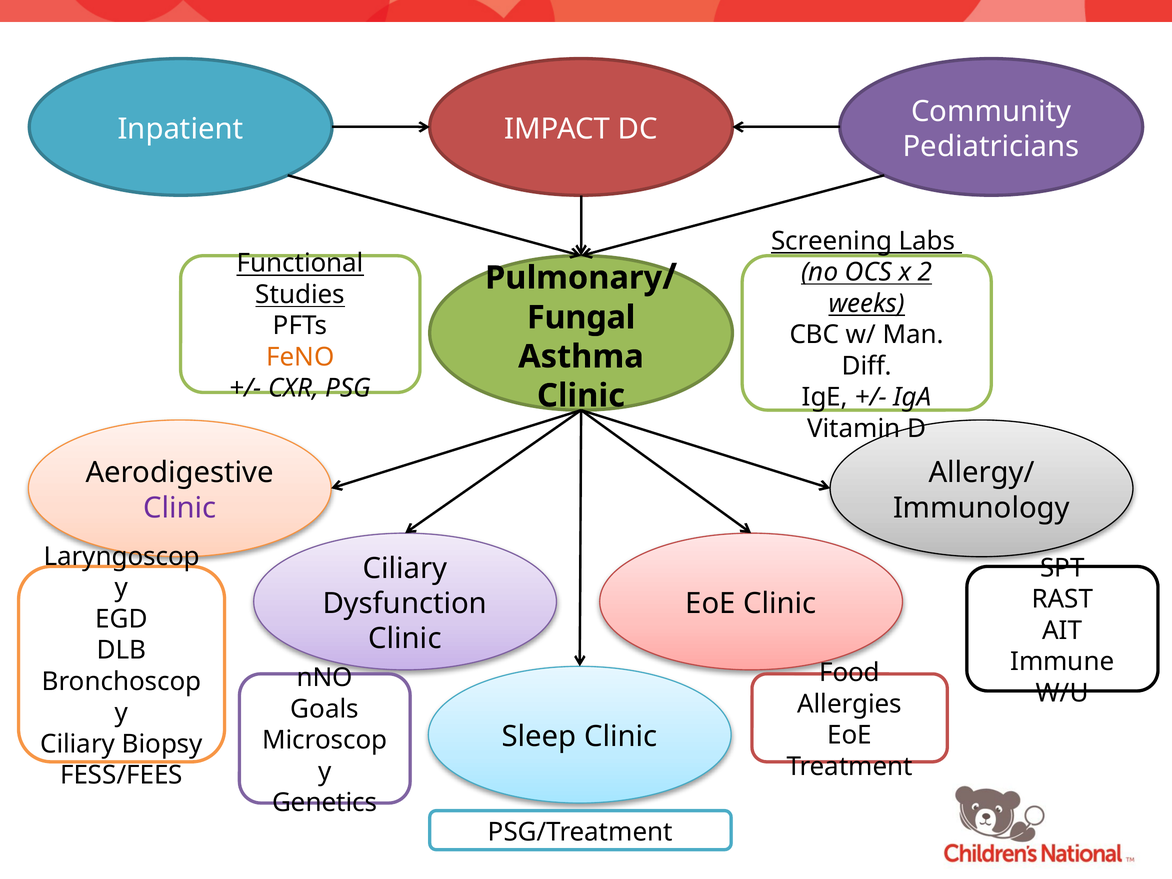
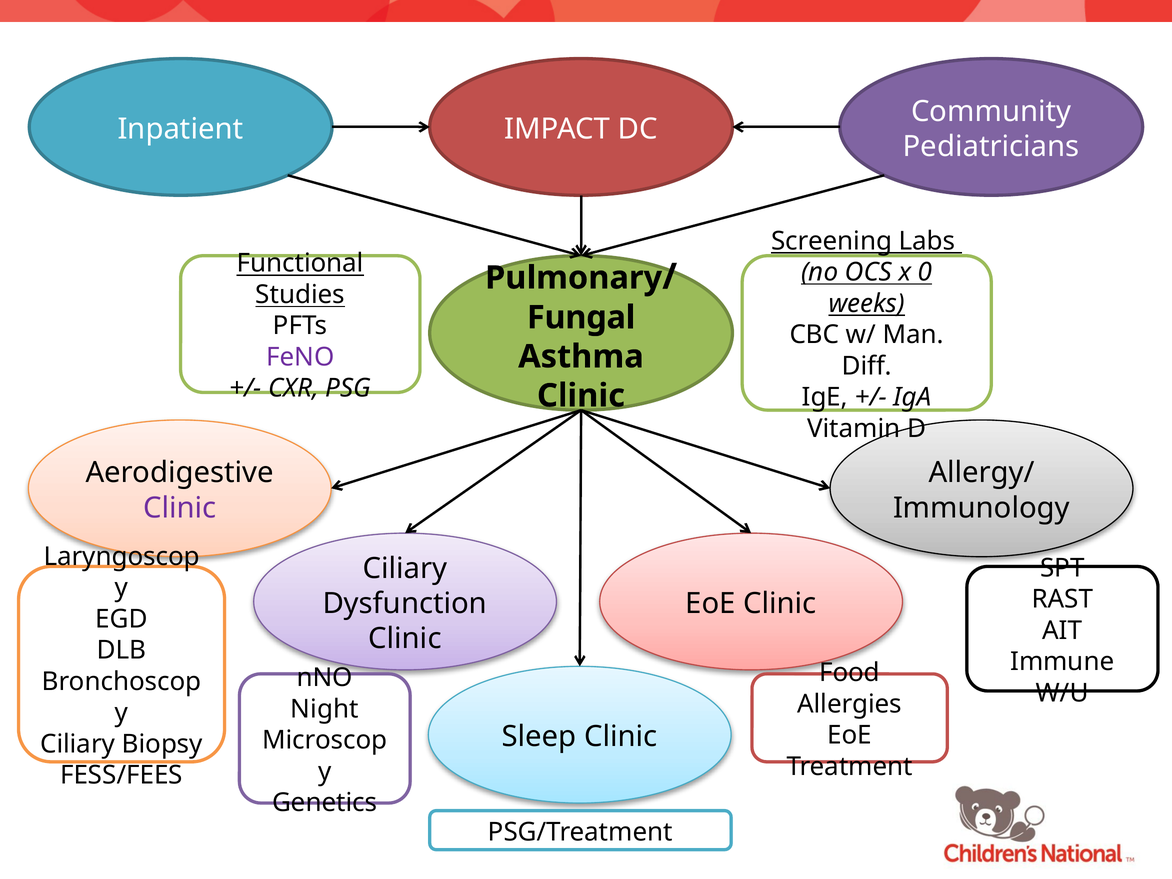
2: 2 -> 0 (925, 272)
FeNO colour: orange -> purple (300, 357)
Goals: Goals -> Night (325, 709)
